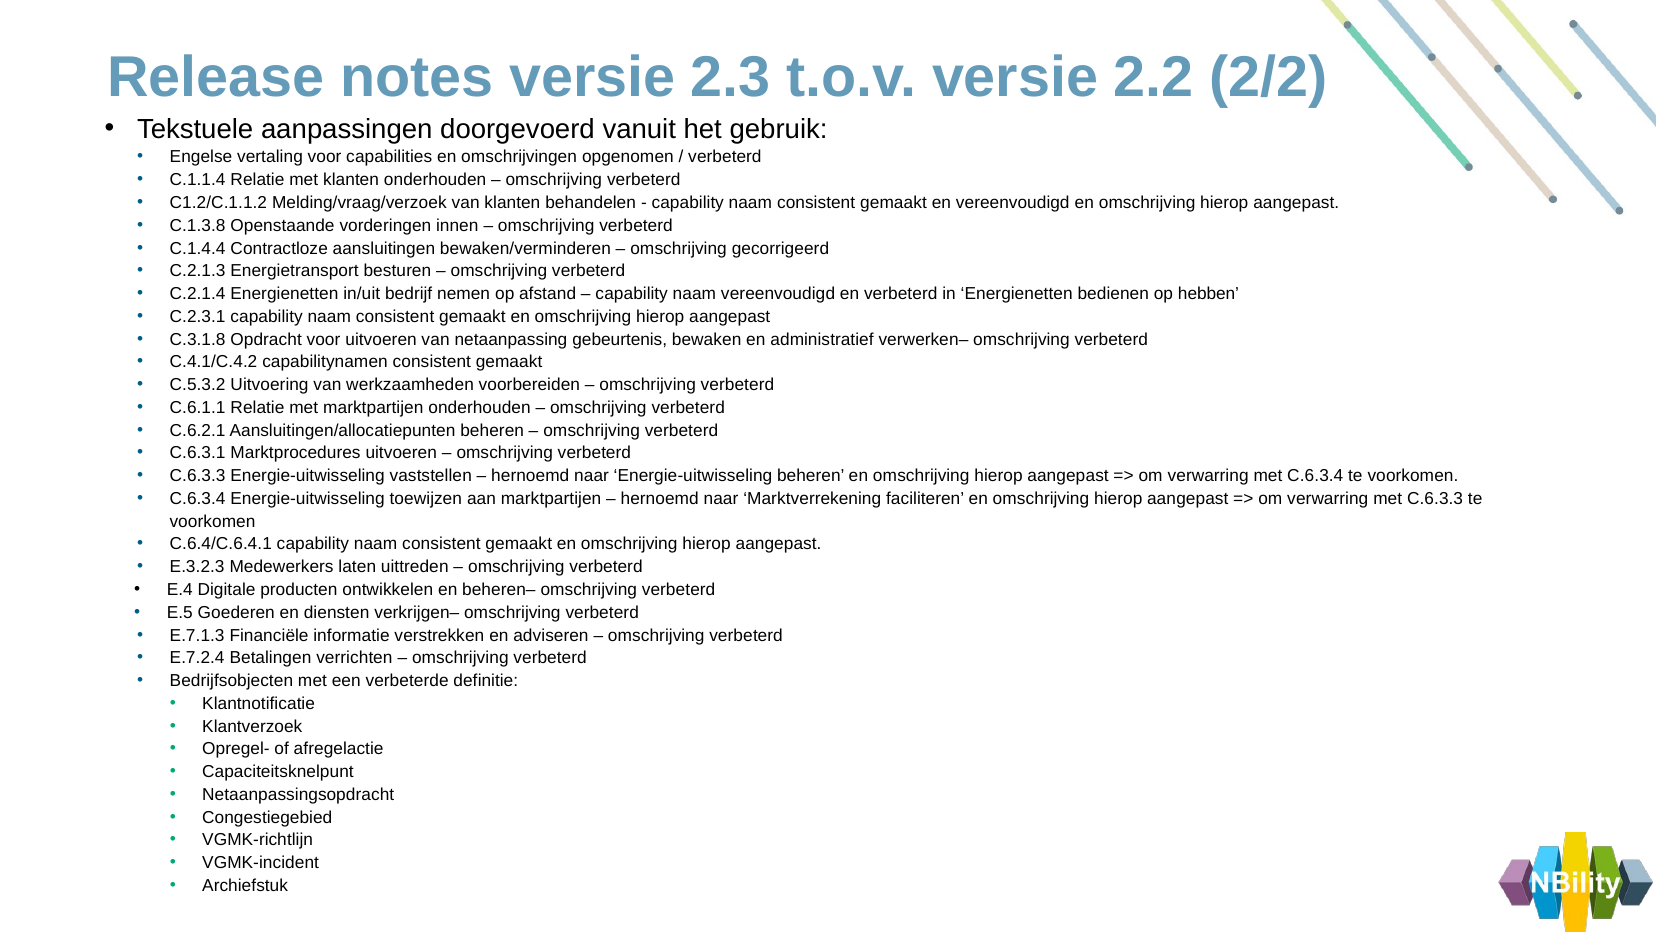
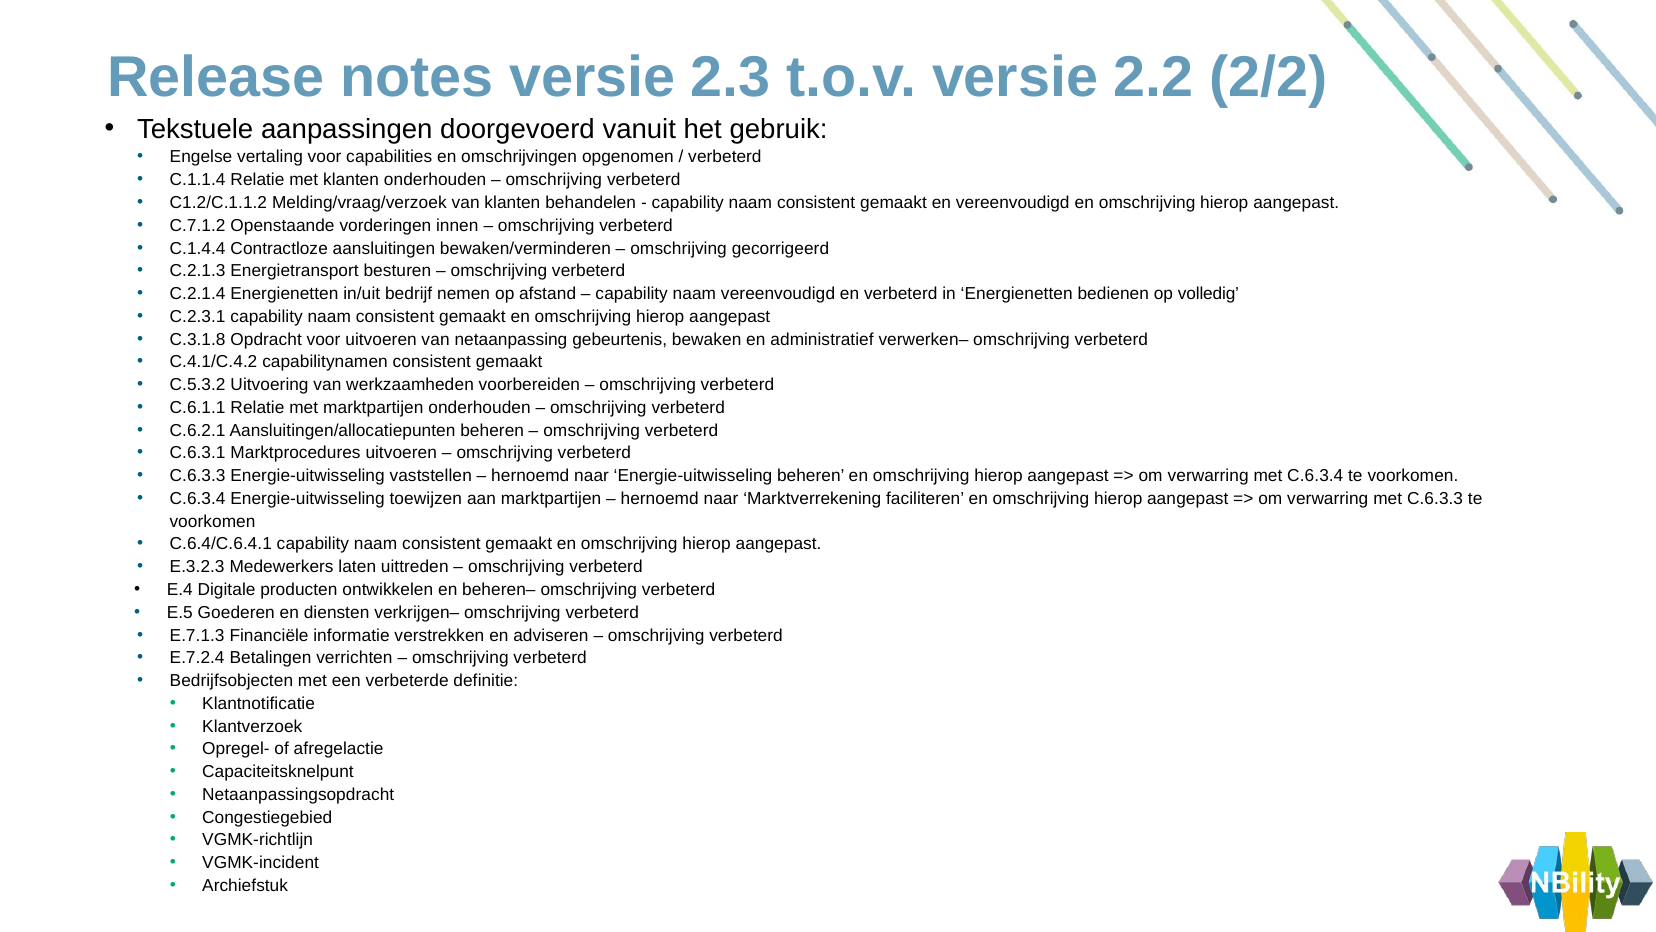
C.1.3.8: C.1.3.8 -> C.7.1.2 (198, 225)
hebben: hebben -> volledig (1209, 294)
